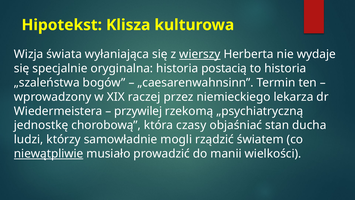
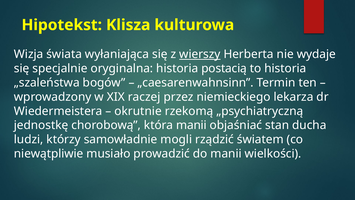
przywilej: przywilej -> okrutnie (138, 111)
która czasy: czasy -> manii (191, 125)
niewątpliwie underline: present -> none (49, 154)
